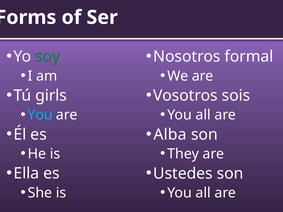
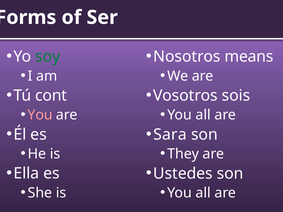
formal: formal -> means (249, 57)
girls: girls -> cont (51, 96)
You colour: light blue -> pink (40, 115)
Alba: Alba -> Sara (170, 135)
